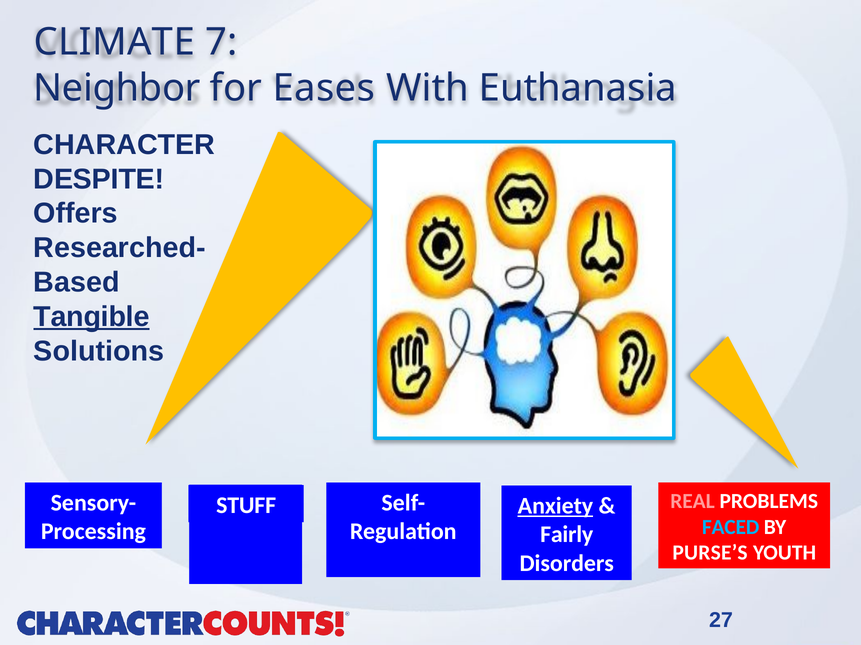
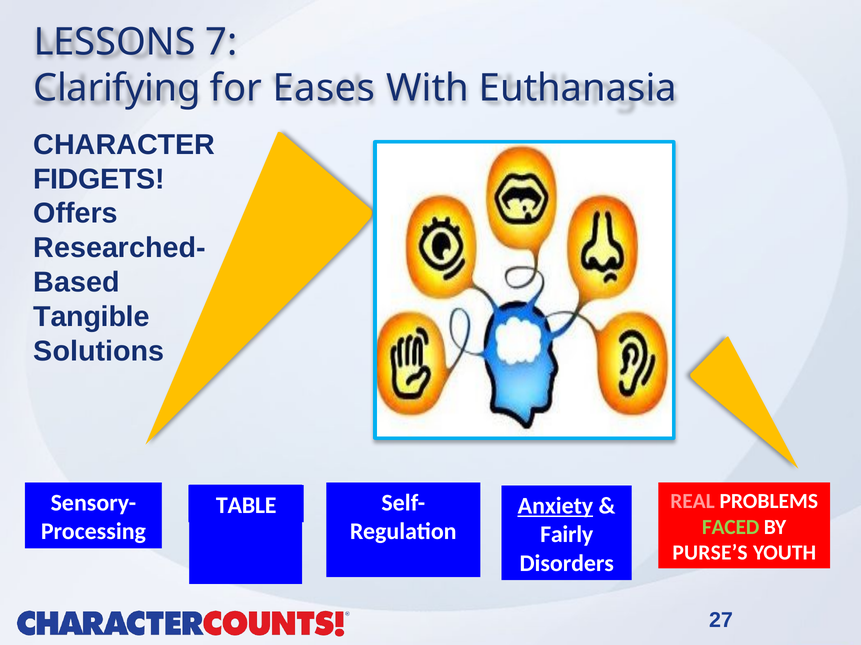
CLIMATE: CLIMATE -> LESSONS (115, 42)
Neighbor: Neighbor -> Clarifying (117, 88)
DESPITE: DESPITE -> FIDGETS (99, 179)
Tangible underline: present -> none (92, 317)
STUFF: STUFF -> TABLE (246, 506)
FACED colour: light blue -> light green (731, 528)
